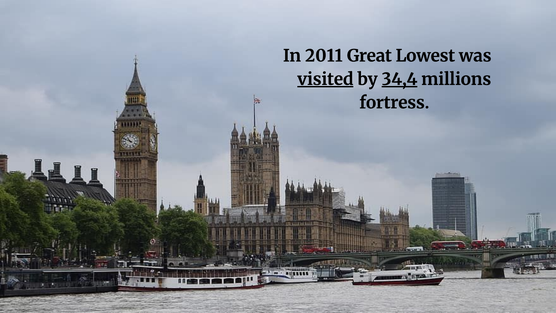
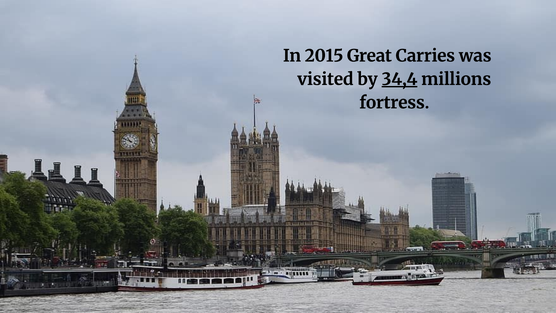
2011: 2011 -> 2015 (324, 56)
Lowest: Lowest -> Carries (425, 56)
visited underline: present -> none (325, 79)
